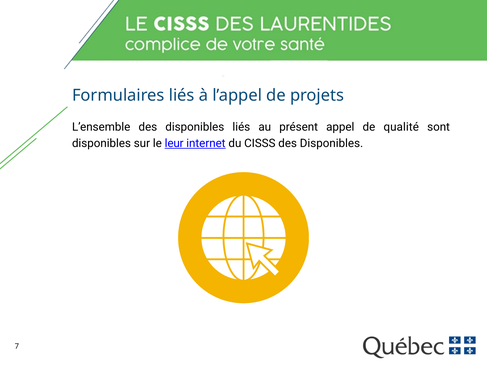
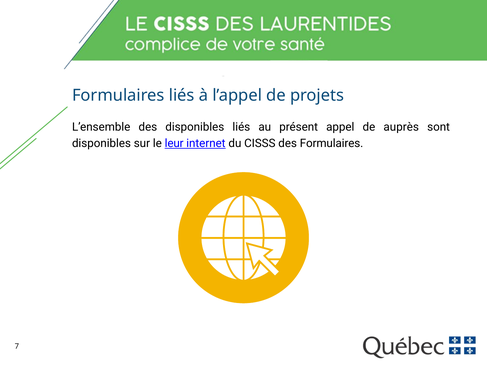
qualité: qualité -> auprès (401, 127)
CISSS des Disponibles: Disponibles -> Formulaires (332, 143)
